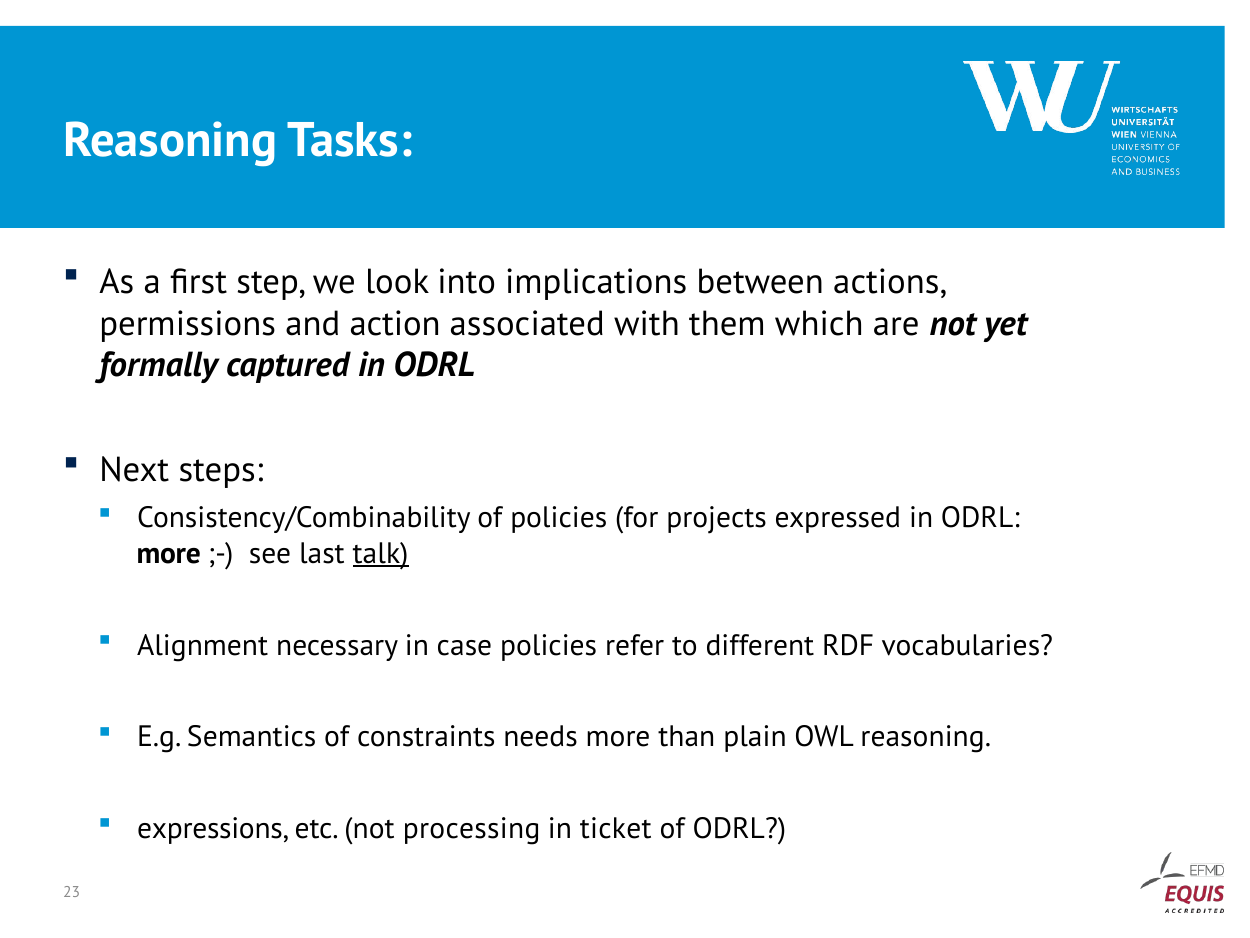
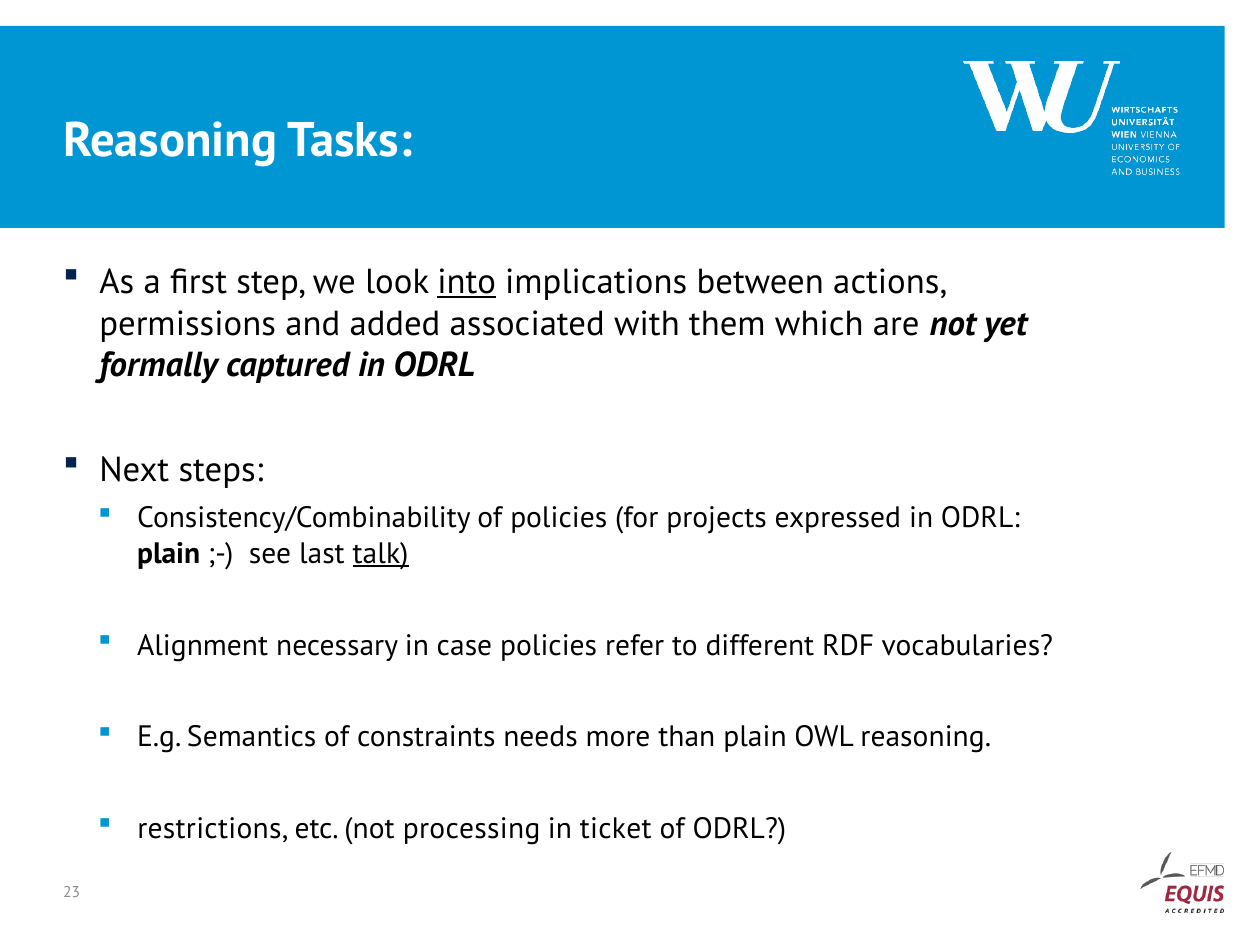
into underline: none -> present (467, 282)
action: action -> added (395, 323)
more: more -> plain (169, 553)
expressions: expressions -> restrictions (213, 829)
